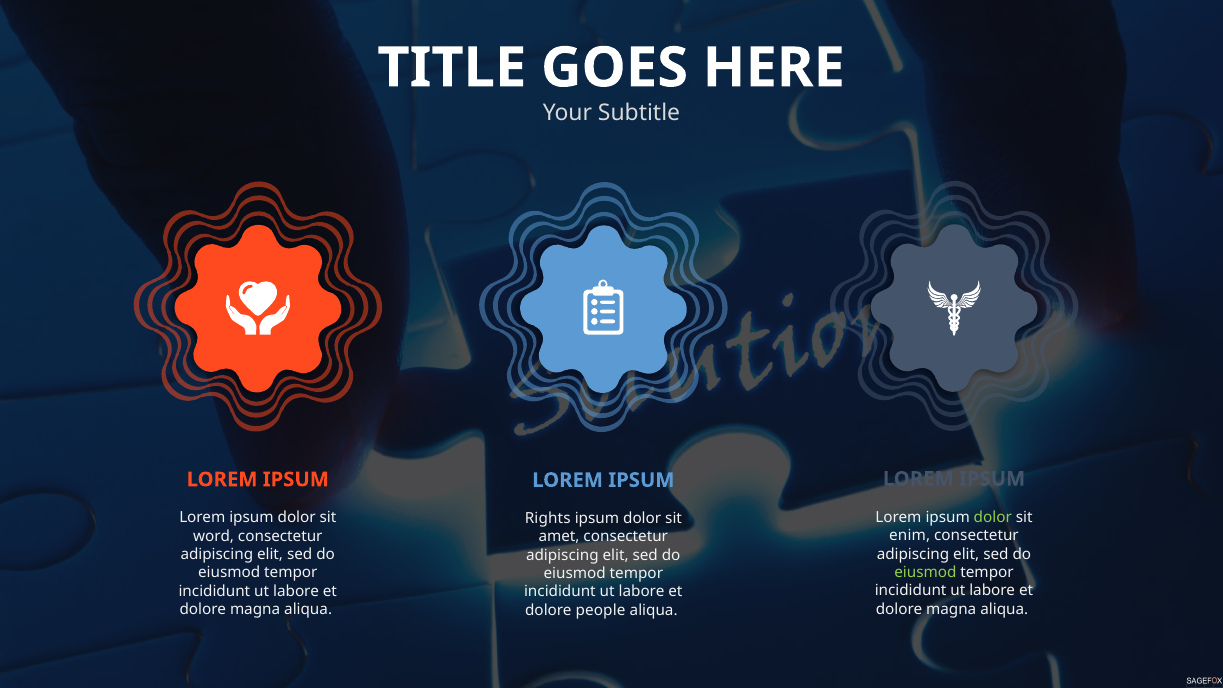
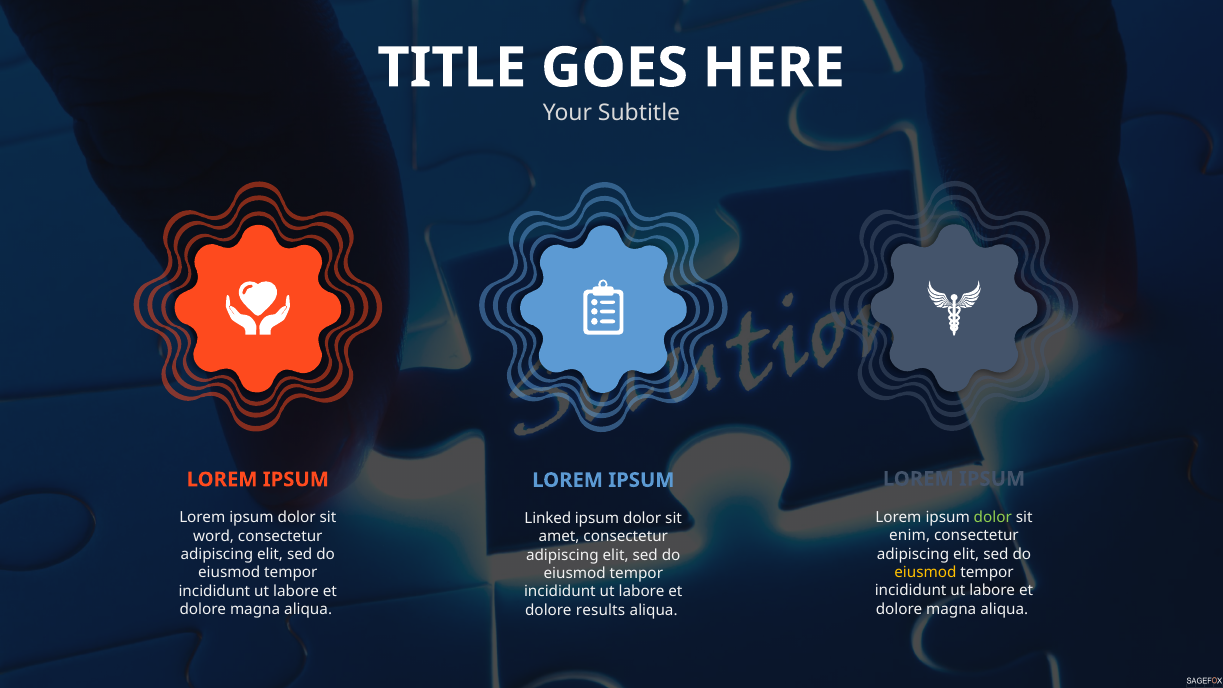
Rights: Rights -> Linked (548, 518)
eiusmod colour: light green -> yellow (925, 572)
people: people -> results (600, 610)
